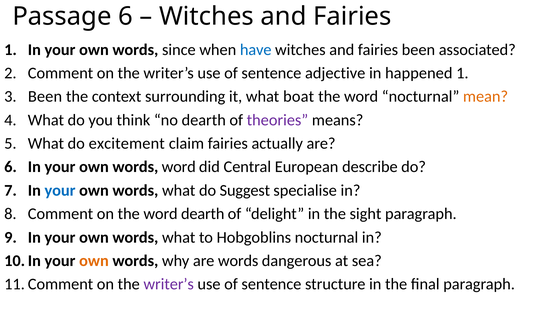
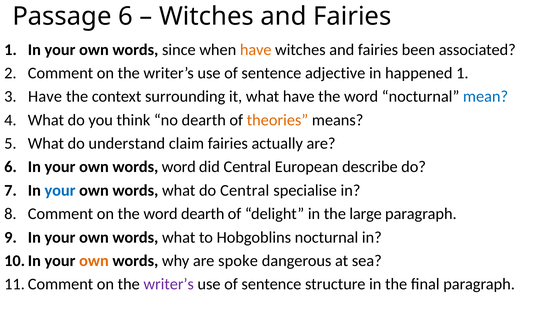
have colour: blue -> orange (256, 50)
Been: Been -> Have (45, 97)
what boat: boat -> have (299, 97)
mean colour: orange -> blue (486, 97)
theories colour: purple -> orange (277, 120)
excitement: excitement -> understand (127, 143)
do Suggest: Suggest -> Central (245, 190)
sight: sight -> large (366, 214)
are words: words -> spoke (238, 261)
